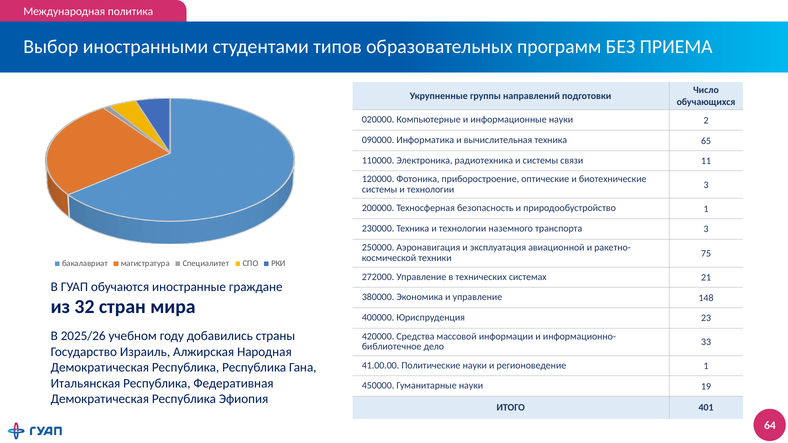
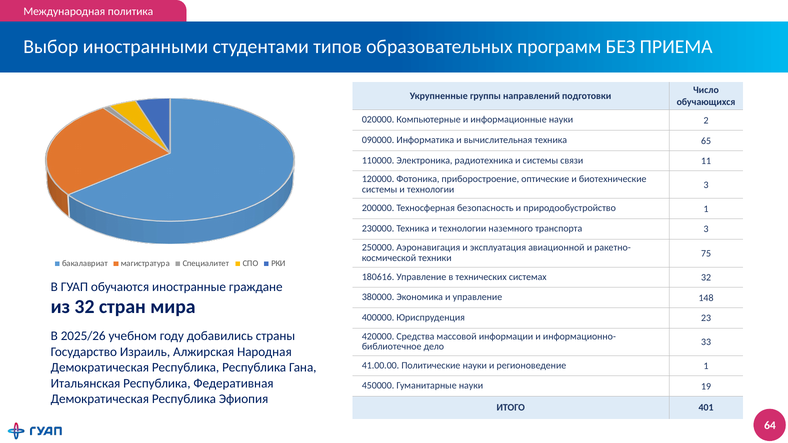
272000: 272000 -> 180616 (378, 277)
системах 21: 21 -> 32 (706, 278)
